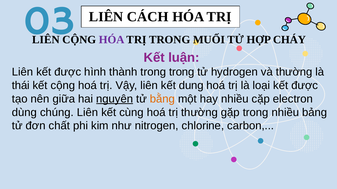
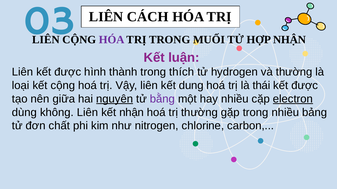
HỢP CHÁY: CHÁY -> NHẬN (290, 40)
trong trong: trong -> thích (182, 72)
thái: thái -> loại (21, 86)
loại: loại -> thái (261, 86)
bằng colour: orange -> purple (162, 99)
electron underline: none -> present (293, 99)
chúng: chúng -> không (57, 113)
kết cùng: cùng -> nhận (132, 113)
